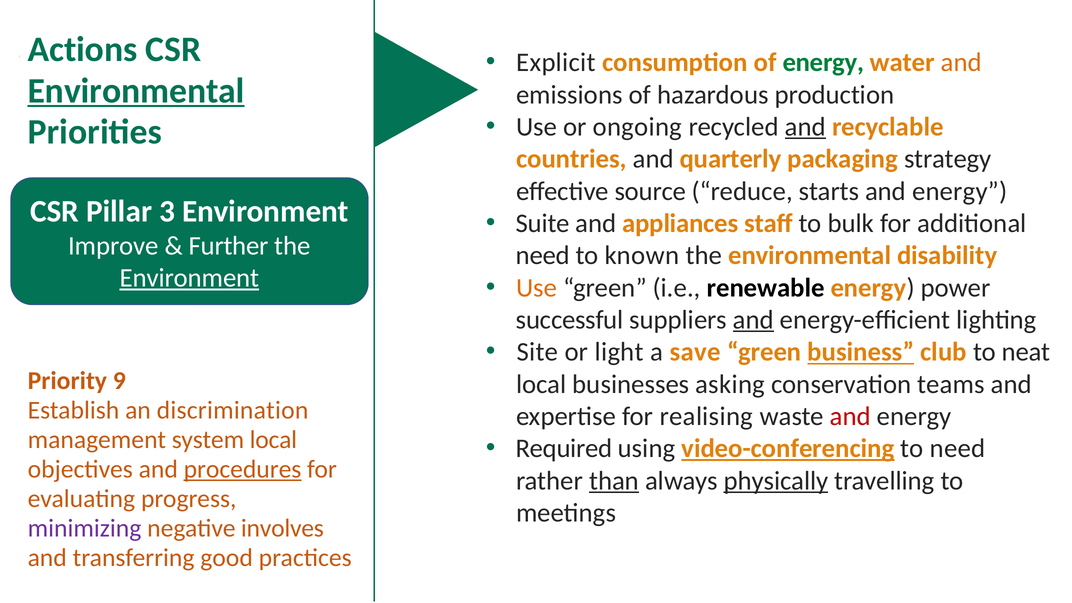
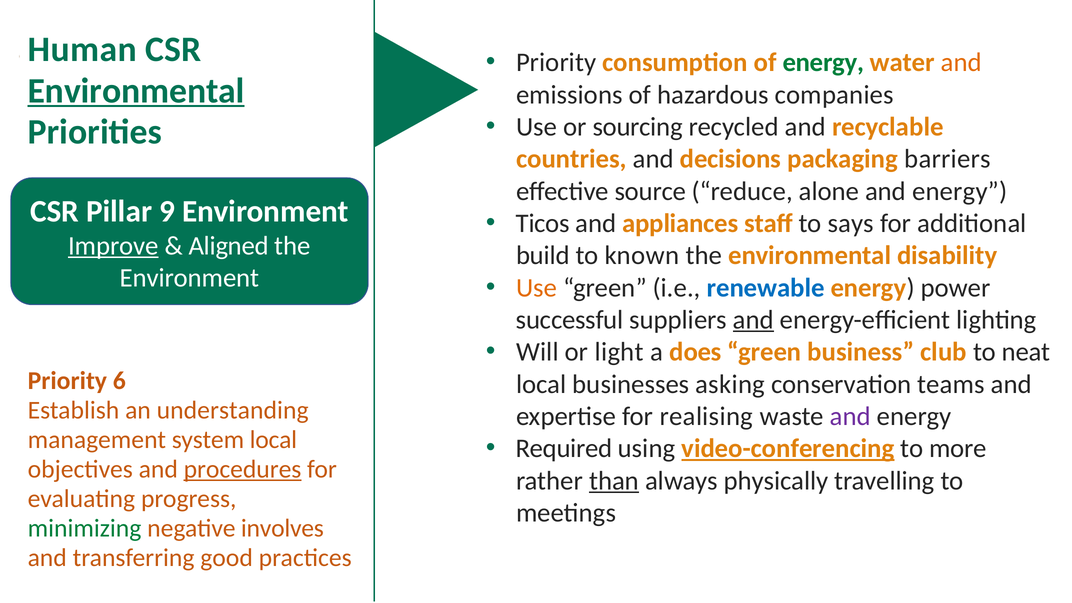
Actions: Actions -> Human (82, 50)
Explicit: Explicit -> Priority (556, 63)
production: production -> companies (834, 95)
ongoing: ongoing -> sourcing (638, 127)
and underline: present -> none (805, 127)
quarterly: quarterly -> decisions (730, 159)
strategy: strategy -> barriers (948, 159)
starts: starts -> alone (829, 191)
3: 3 -> 9 (167, 211)
Suite: Suite -> Ticos (543, 223)
bulk: bulk -> says (851, 223)
Improve underline: none -> present (113, 246)
Further: Further -> Aligned (229, 246)
need: need -> build (543, 256)
Environment underline: present -> none (189, 278)
renewable colour: black -> blue (766, 288)
Site: Site -> Will (537, 352)
save: save -> does (695, 352)
business underline: present -> none (861, 352)
9: 9 -> 6 (119, 381)
discrimination: discrimination -> understanding (233, 410)
and colour: red -> purple (850, 416)
to need: need -> more (958, 449)
physically underline: present -> none (776, 481)
minimizing colour: purple -> green (85, 528)
